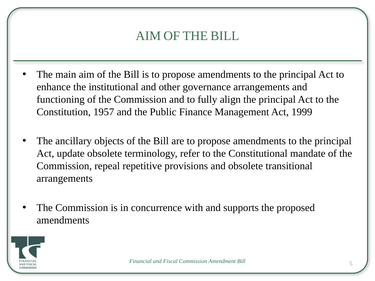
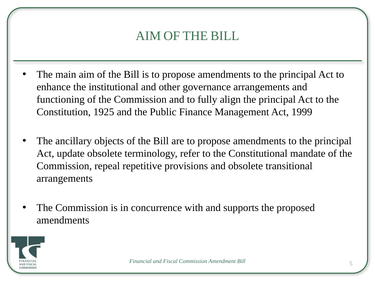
1957: 1957 -> 1925 (104, 112)
